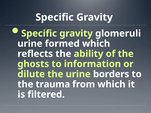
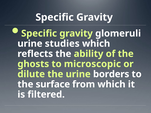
formed: formed -> studies (62, 44)
information: information -> microscopic (92, 64)
trauma: trauma -> surface (53, 84)
